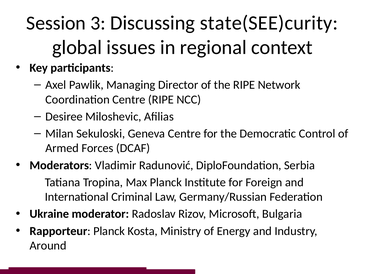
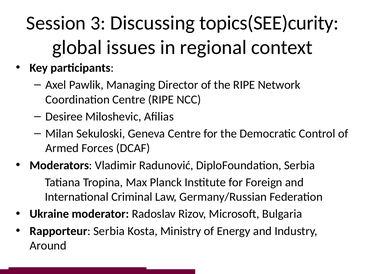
state(SEE)curity: state(SEE)curity -> topics(SEE)curity (269, 23)
Rapporteur Planck: Planck -> Serbia (109, 231)
